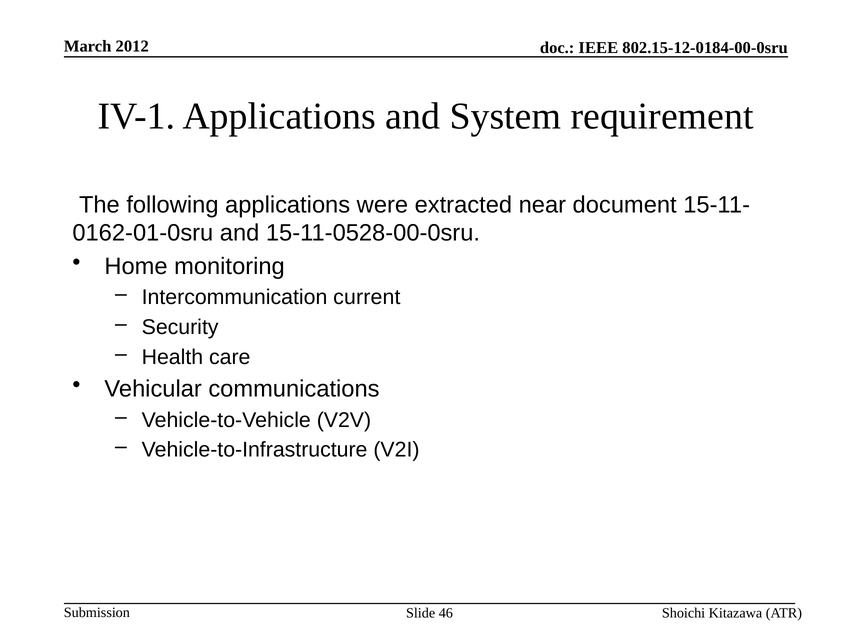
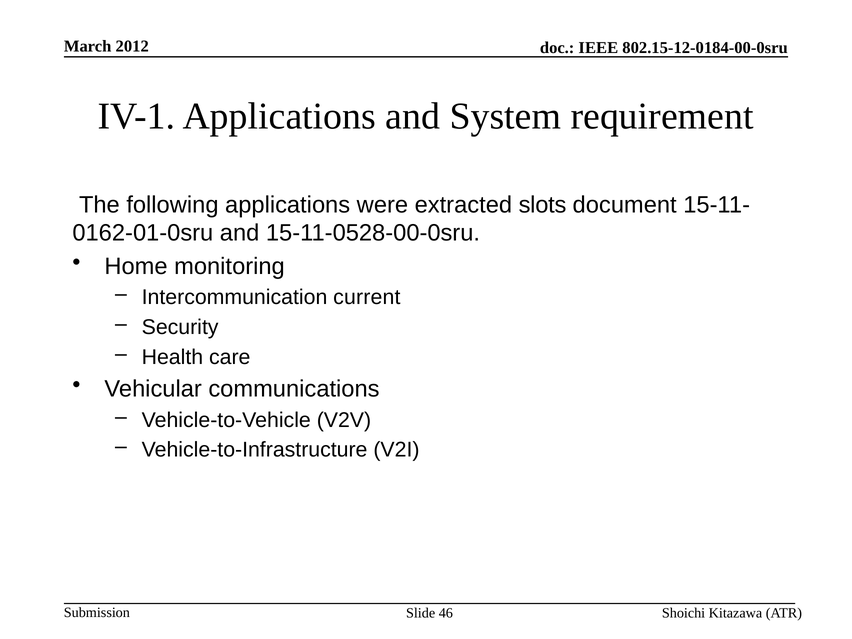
near: near -> slots (542, 205)
